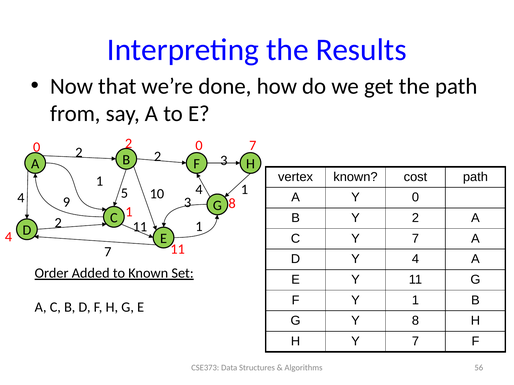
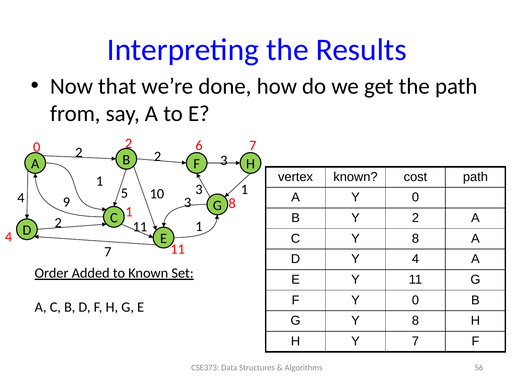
2 0: 0 -> 6 (199, 146)
10 4: 4 -> 3 (199, 190)
C Y 7: 7 -> 8 (415, 239)
F Y 1: 1 -> 0 (415, 301)
